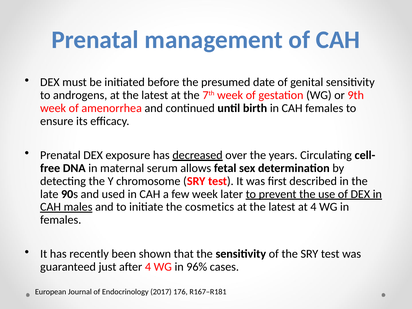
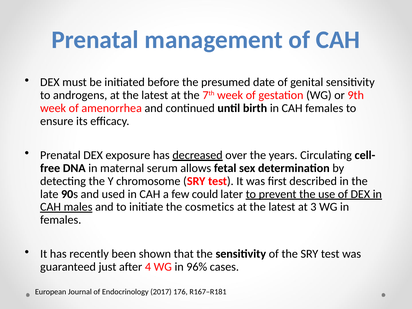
few week: week -> could (205, 194)
at 4: 4 -> 3 (313, 207)
